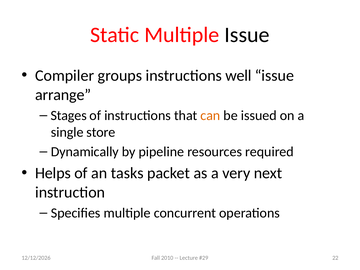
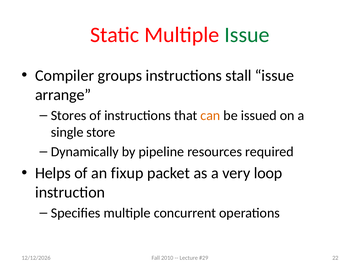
Issue colour: black -> green (247, 35)
well: well -> stall (238, 76)
Stages: Stages -> Stores (69, 115)
tasks: tasks -> fixup (127, 173)
next: next -> loop (268, 173)
